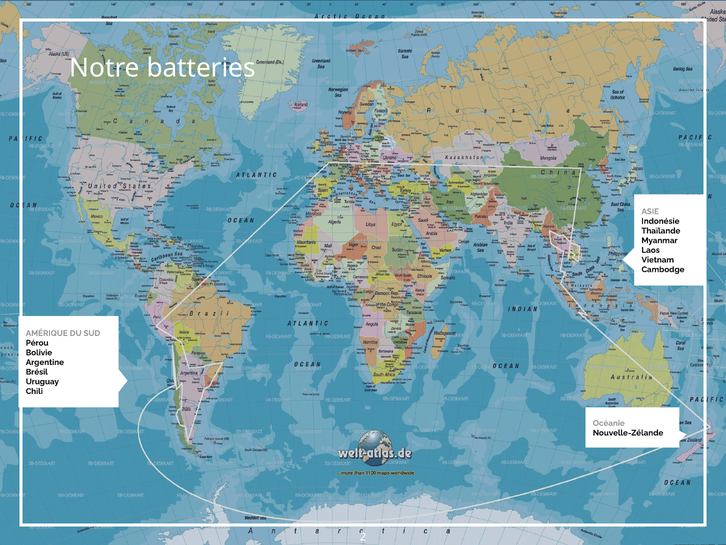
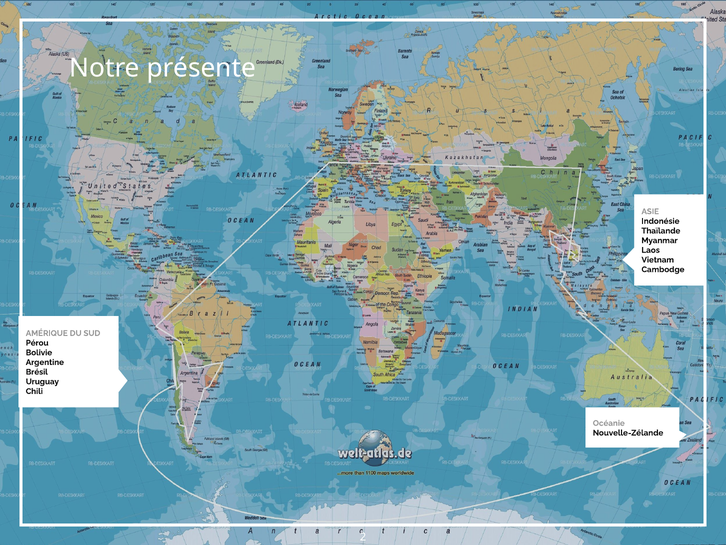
batteries: batteries -> présente (201, 68)
